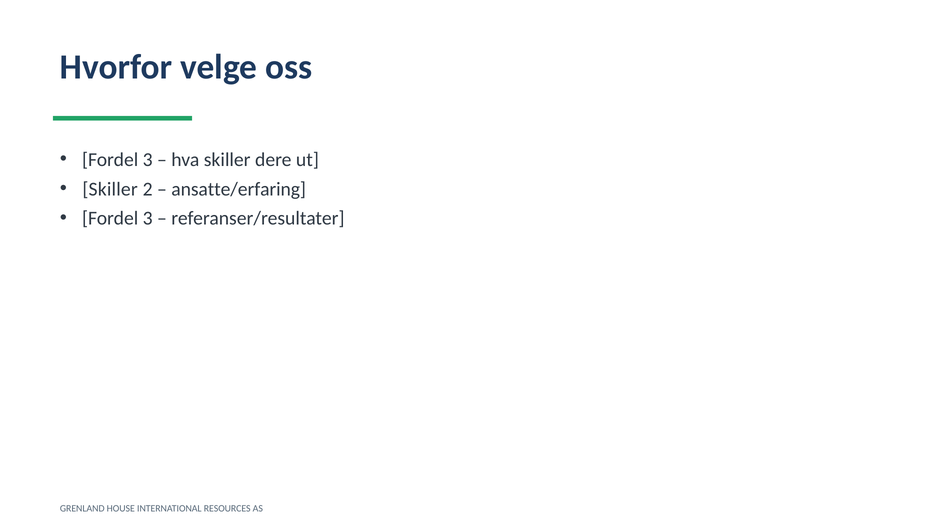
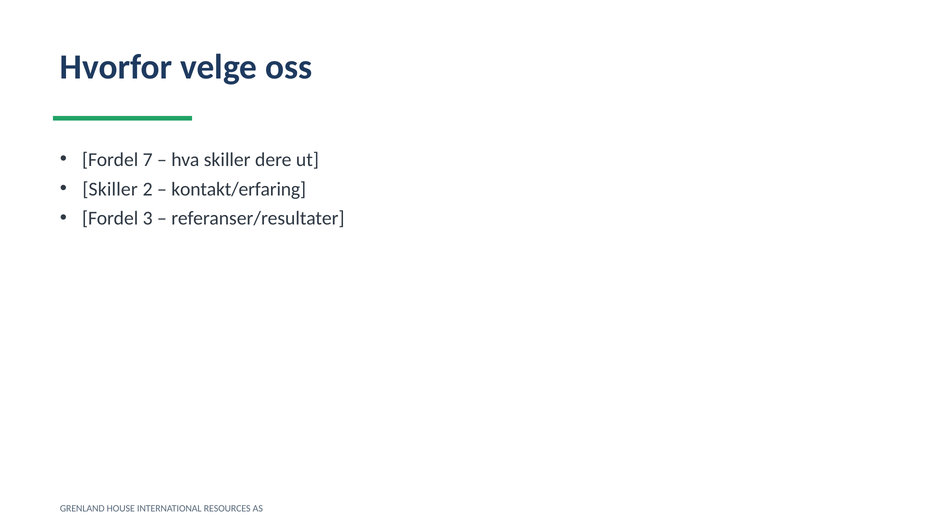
3: 3 -> 7 (148, 160)
ansatte/erfaring: ansatte/erfaring -> kontakt/erfaring (239, 189)
